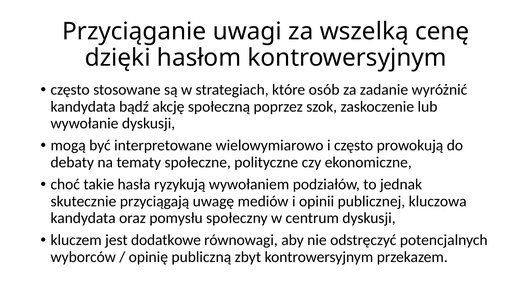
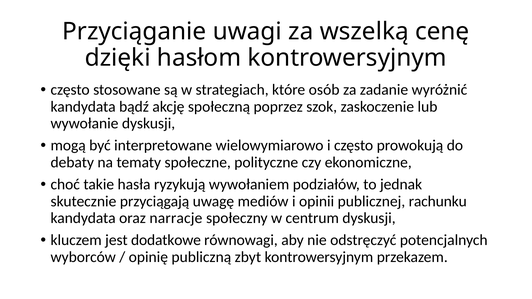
kluczowa: kluczowa -> rachunku (438, 201)
pomysłu: pomysłu -> narracje (176, 218)
